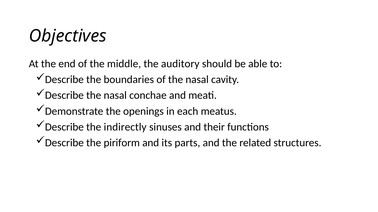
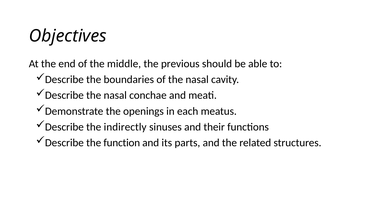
auditory: auditory -> previous (180, 64)
piriform: piriform -> function (122, 143)
